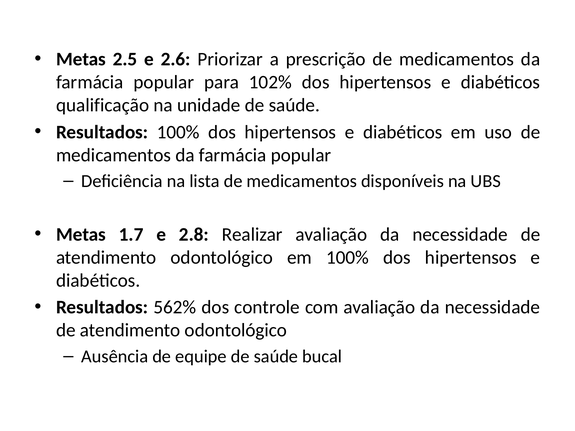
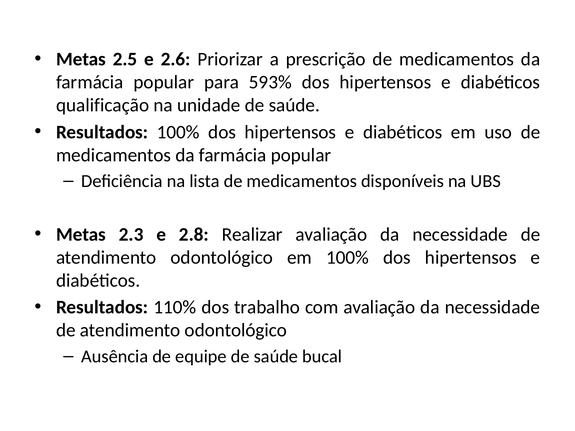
102%: 102% -> 593% (270, 82)
1.7: 1.7 -> 2.3 (131, 235)
562%: 562% -> 110% (175, 307)
controle: controle -> trabalho (267, 307)
